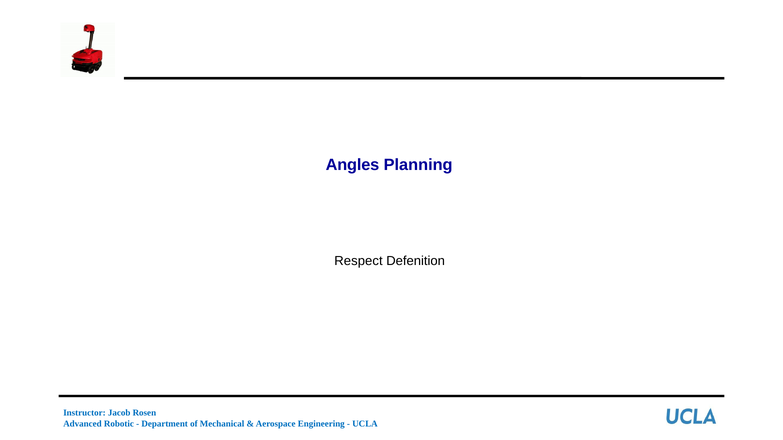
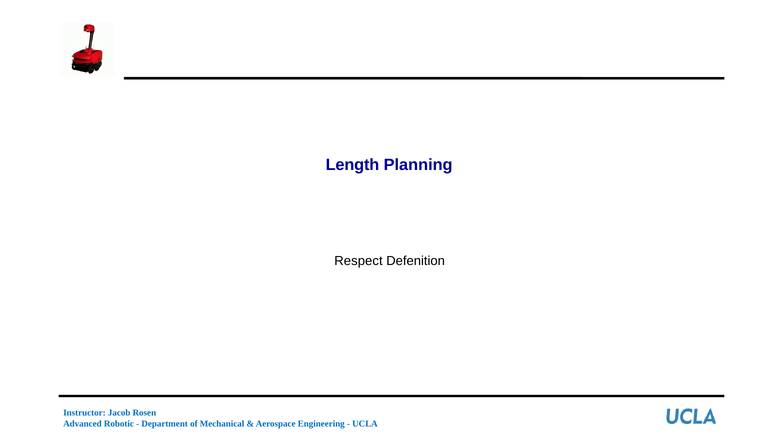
Angles: Angles -> Length (352, 165)
